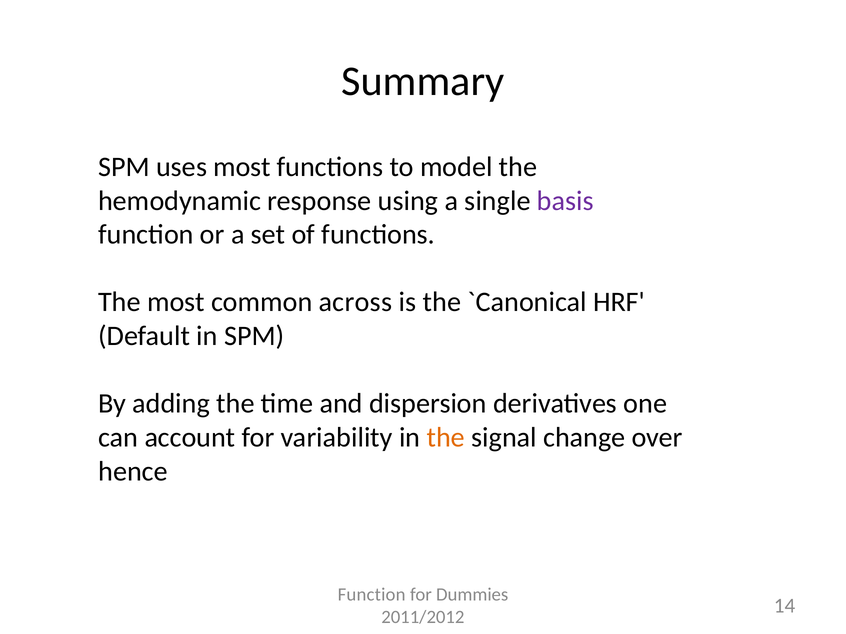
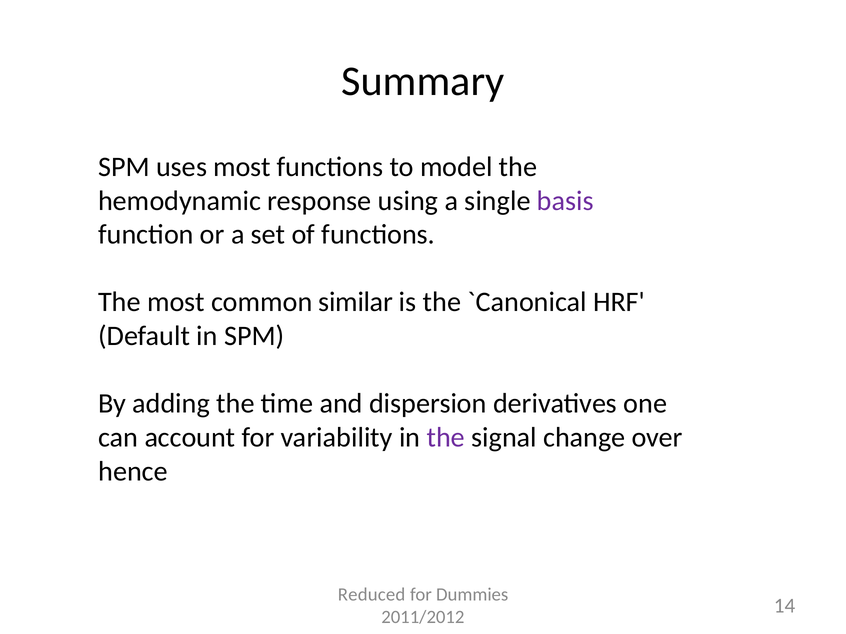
across: across -> similar (356, 302)
the colour: orange -> purple (446, 438)
Function: Function -> Reduced (372, 595)
